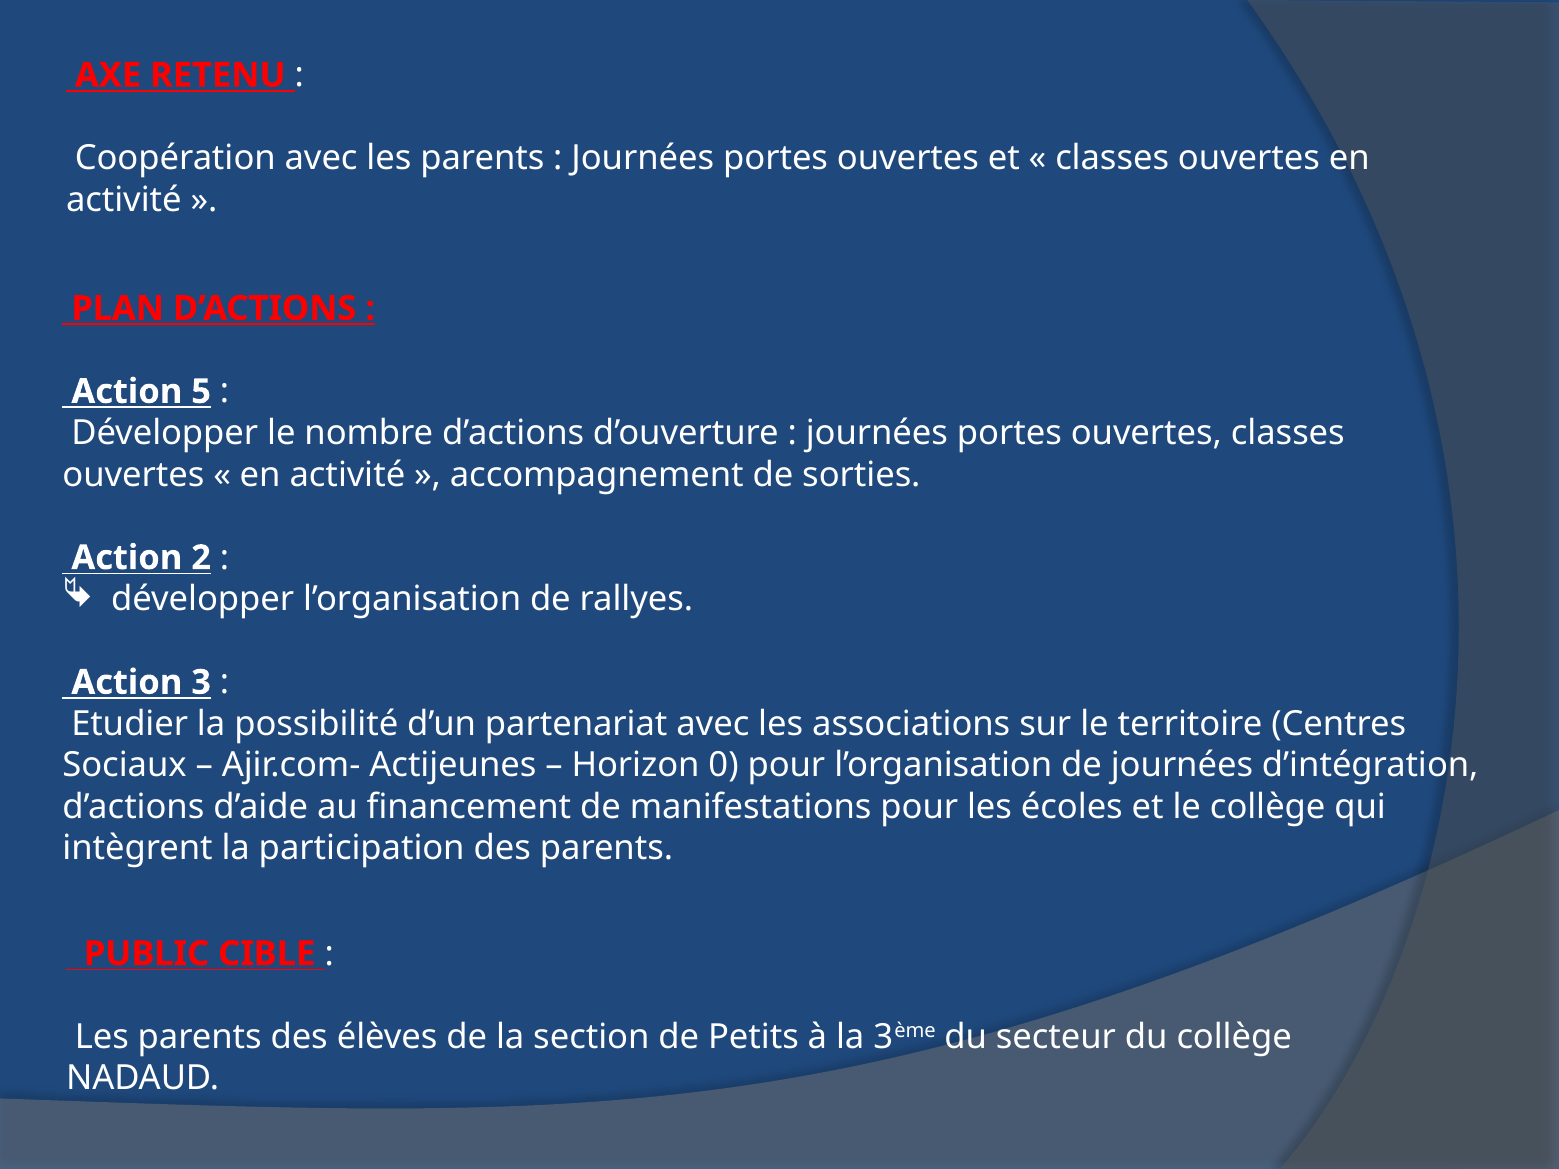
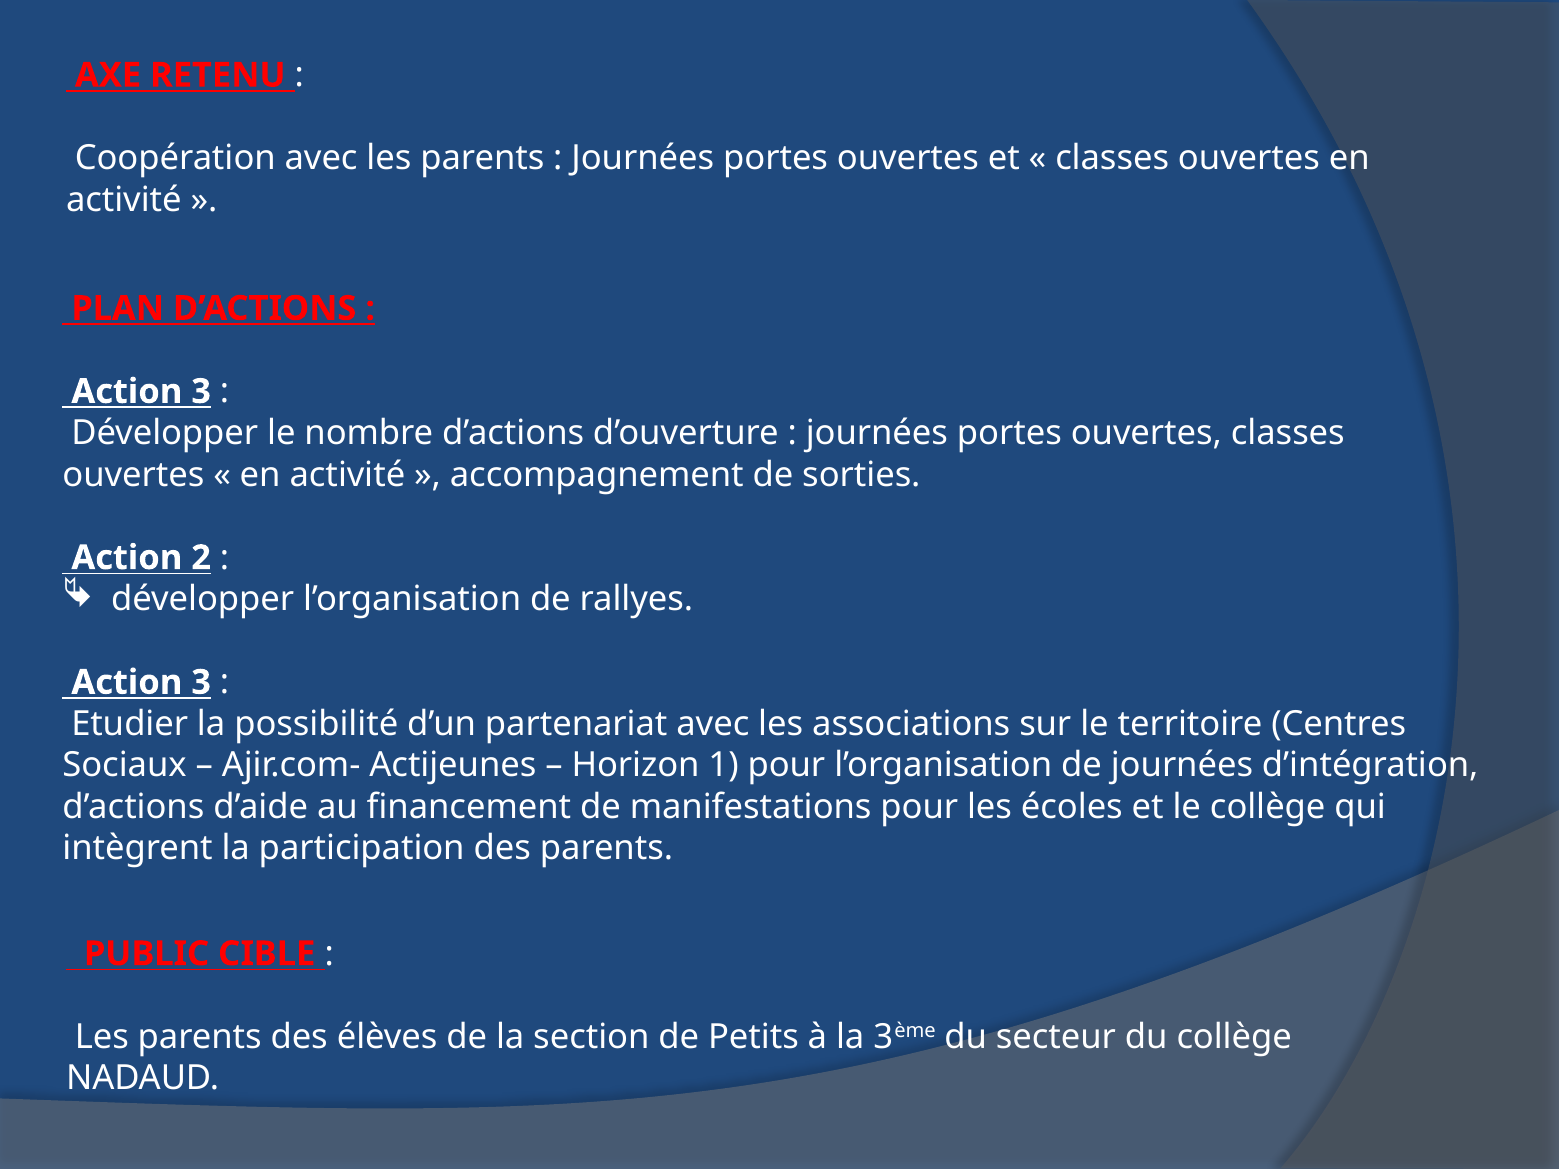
5: 5 -> 3 (201, 392)
0: 0 -> 1 (724, 766)
